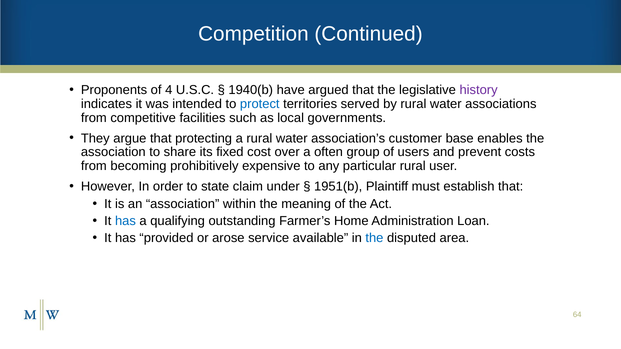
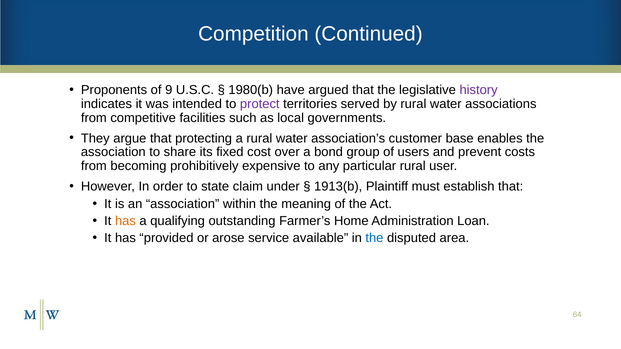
4: 4 -> 9 (169, 90)
1940(b: 1940(b -> 1980(b (251, 90)
protect colour: blue -> purple (260, 104)
often: often -> bond (329, 152)
1951(b: 1951(b -> 1913(b (338, 187)
has colour: blue -> orange (125, 221)
